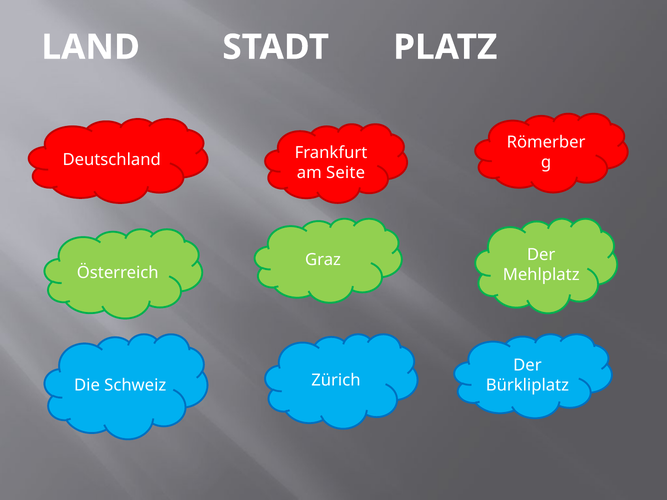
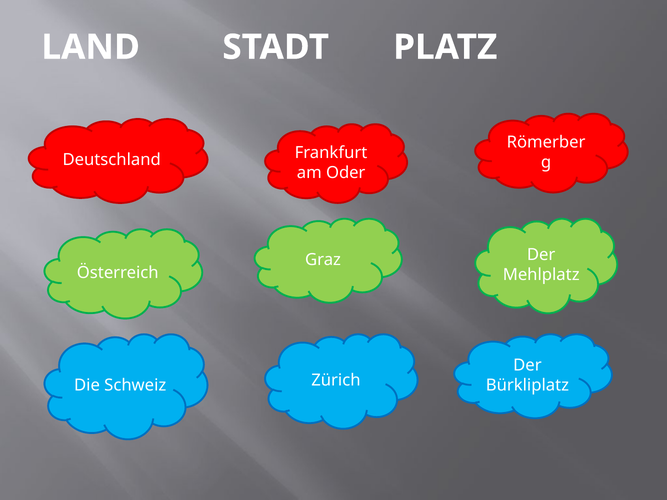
Seite: Seite -> Oder (346, 173)
